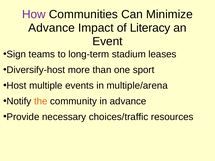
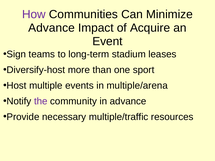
Literacy: Literacy -> Acquire (150, 28)
the colour: orange -> purple (41, 101)
choices/traffic: choices/traffic -> multiple/traffic (119, 117)
